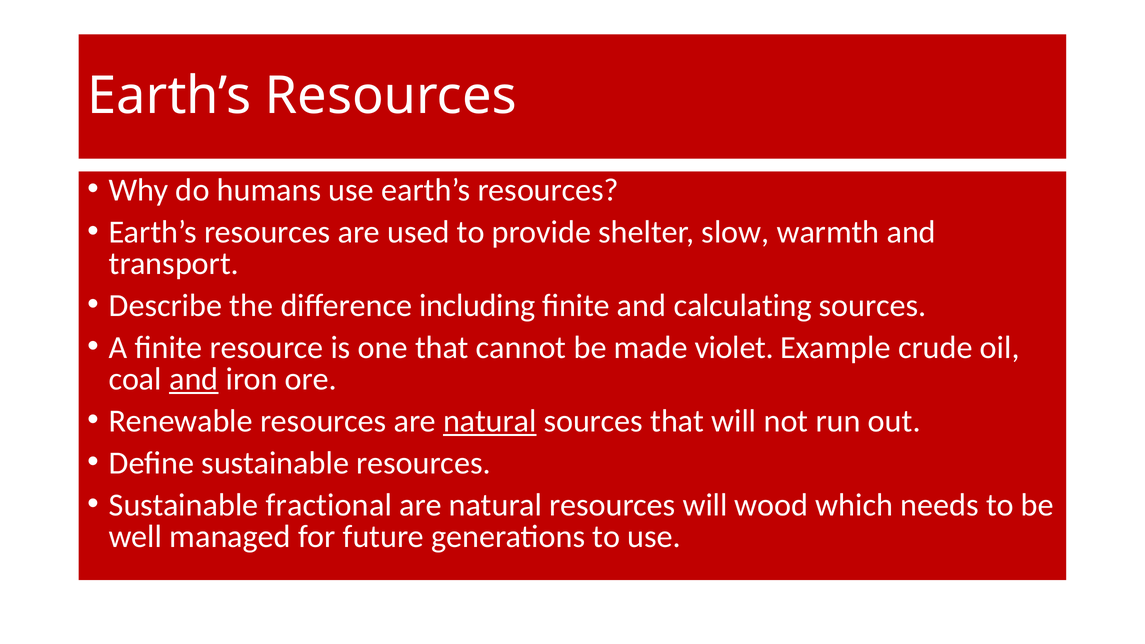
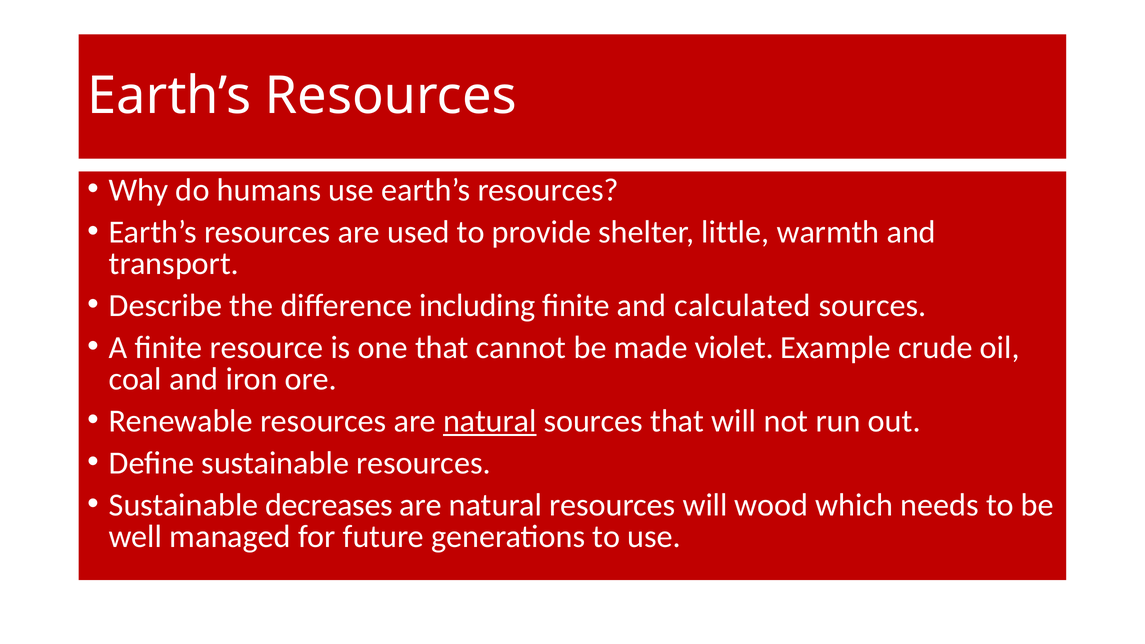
slow: slow -> little (735, 232)
calculating: calculating -> calculated (742, 306)
and underline: present -> none (194, 379)
fractional: fractional -> decreases (329, 505)
